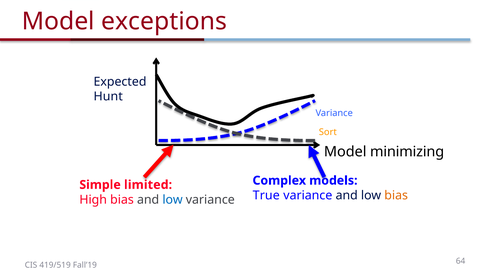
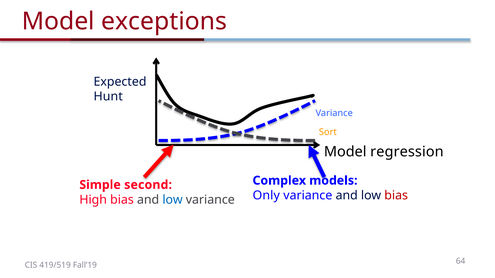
minimizing: minimizing -> regression (407, 152)
limited: limited -> second (148, 185)
True: True -> Only (266, 196)
bias colour: orange -> red (396, 196)
